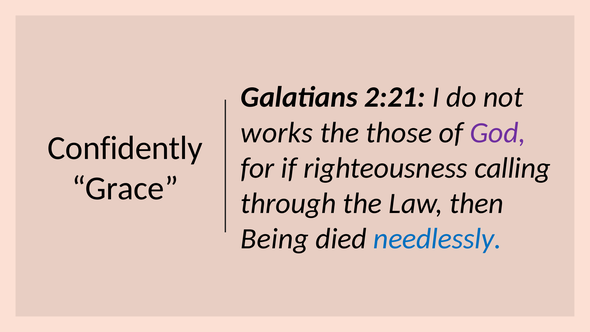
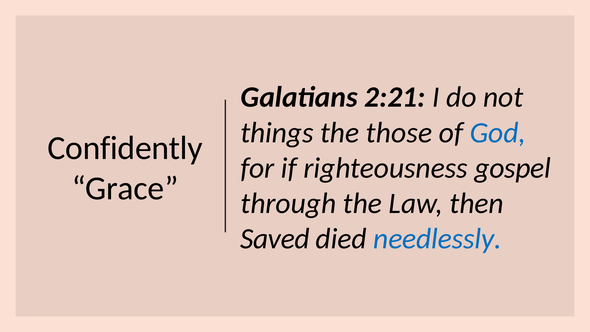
works: works -> things (277, 133)
God colour: purple -> blue (498, 133)
calling: calling -> gospel (513, 168)
Being: Being -> Saved (275, 239)
